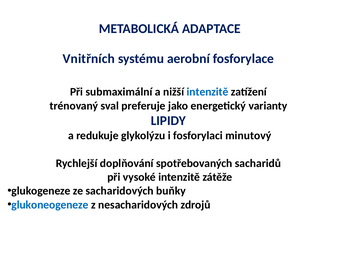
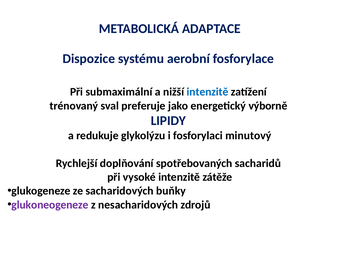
Vnitřních: Vnitřních -> Dispozice (89, 59)
varianty: varianty -> výborně (268, 106)
glukoneogeneze colour: blue -> purple (50, 205)
